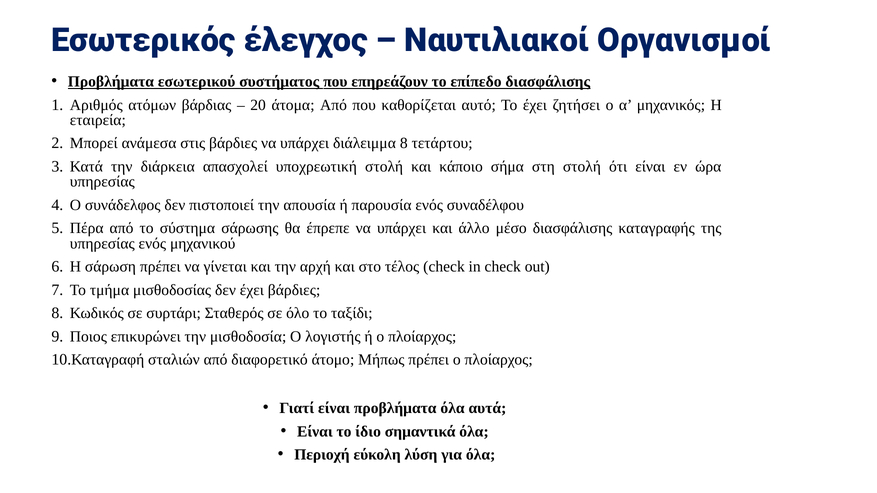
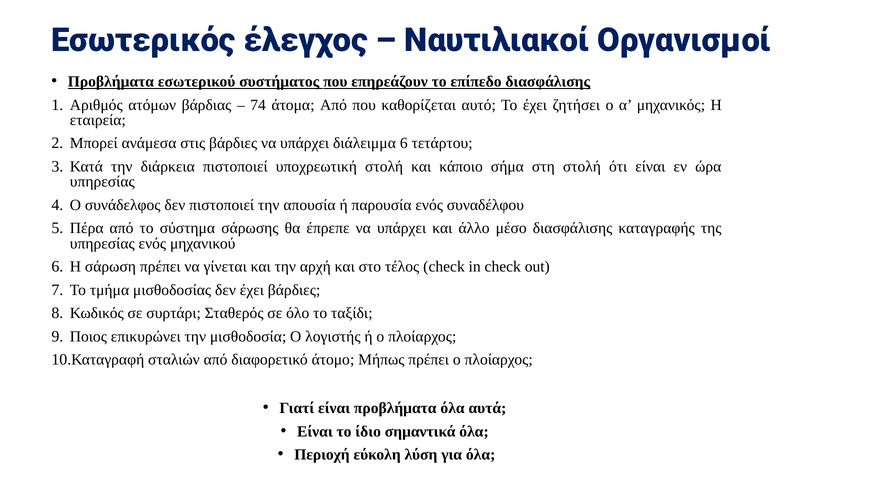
20: 20 -> 74 (258, 105)
διάλειμμα 8: 8 -> 6 (404, 143)
διάρκεια απασχολεί: απασχολεί -> πιστοποιεί (235, 167)
